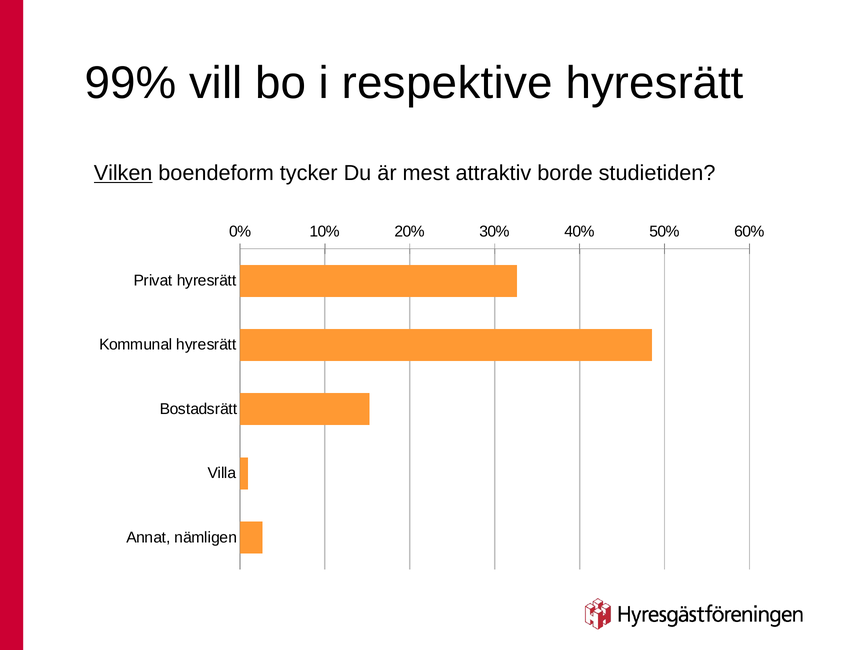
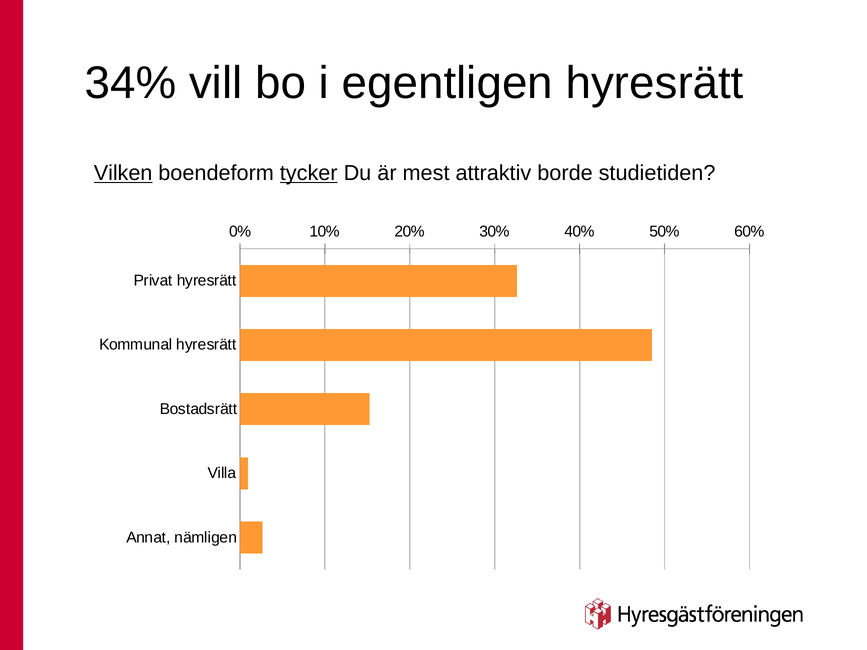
99%: 99% -> 34% (130, 83)
respektive: respektive -> egentligen (447, 83)
tycker underline: none -> present (309, 173)
